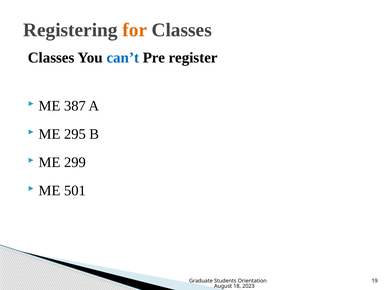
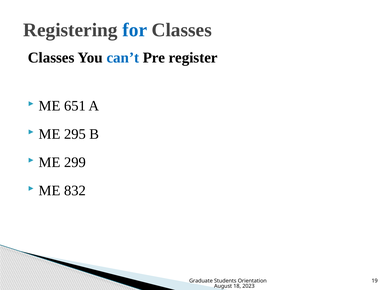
for colour: orange -> blue (135, 30)
387: 387 -> 651 (75, 106)
501: 501 -> 832 (75, 191)
